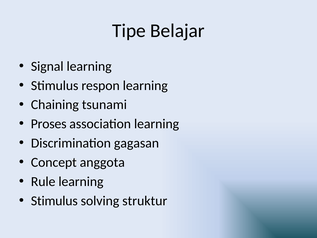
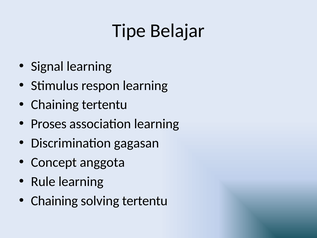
Chaining tsunami: tsunami -> tertentu (104, 105)
Stimulus: Stimulus -> Chaining (54, 201)
solving struktur: struktur -> tertentu (145, 201)
